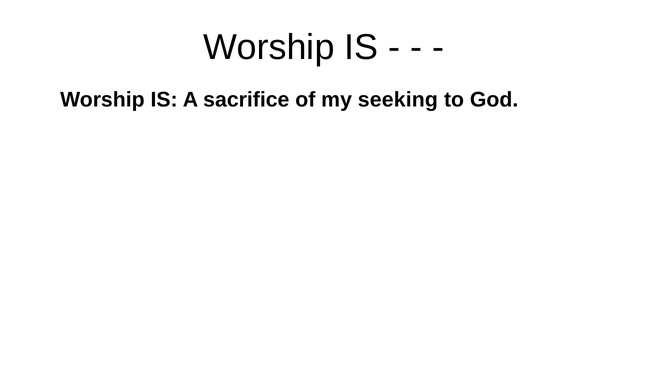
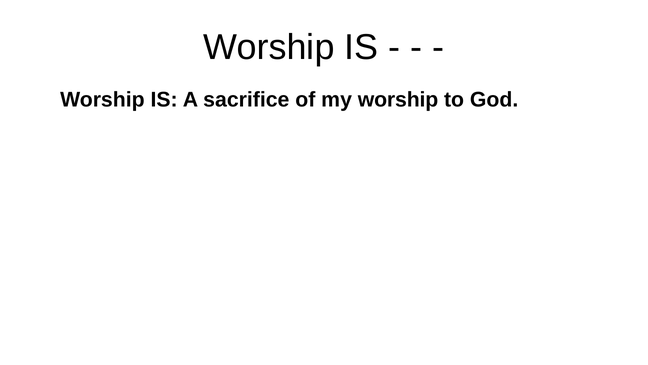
my seeking: seeking -> worship (398, 99)
